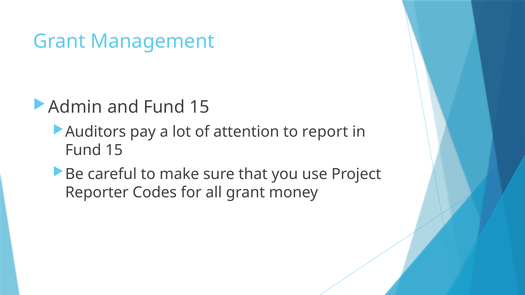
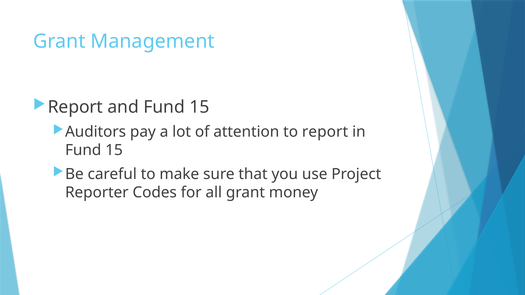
Admin: Admin -> Report (75, 107)
